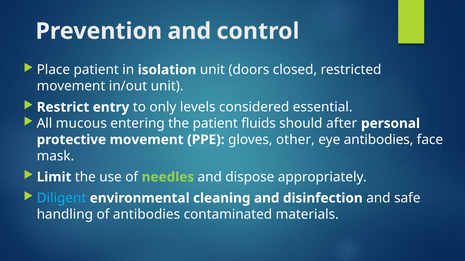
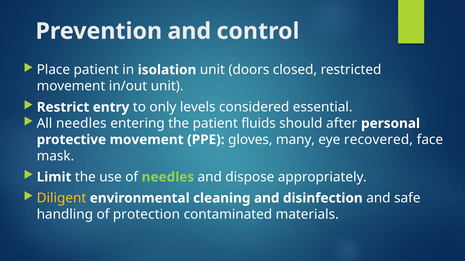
All mucous: mucous -> needles (81, 124)
other: other -> many (295, 140)
eye antibodies: antibodies -> recovered (378, 140)
Diligent colour: light blue -> yellow (61, 199)
of antibodies: antibodies -> protection (146, 215)
